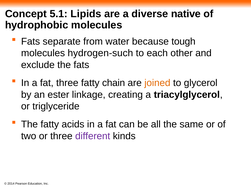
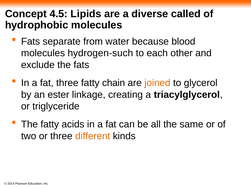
5.1: 5.1 -> 4.5 (59, 14)
native: native -> called (186, 14)
tough: tough -> blood (183, 41)
different colour: purple -> orange (93, 136)
